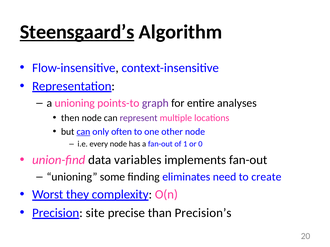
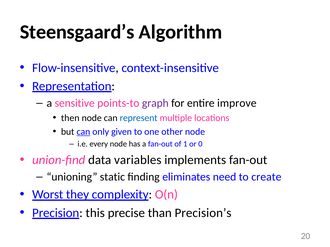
Steensgaard’s underline: present -> none (77, 32)
a unioning: unioning -> sensitive (75, 103)
analyses: analyses -> improve (237, 103)
represent colour: purple -> blue (139, 118)
often: often -> given (122, 132)
some: some -> static (112, 177)
site: site -> this (95, 213)
